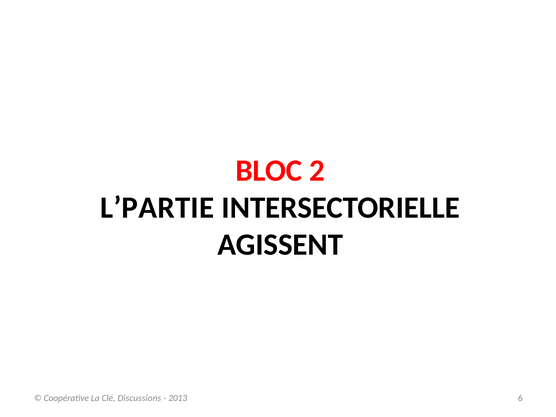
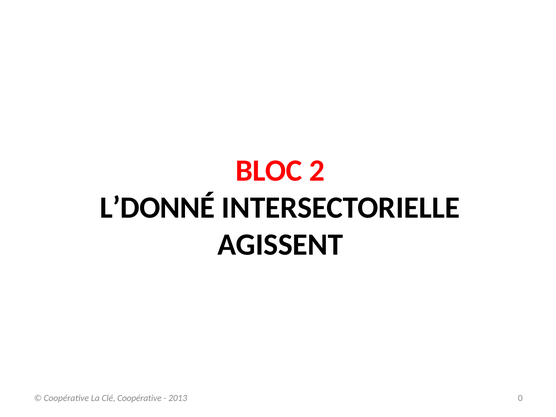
L’PARTIE: L’PARTIE -> L’DONNÉ (157, 208)
Clé Discussions: Discussions -> Coopérative (139, 398)
6: 6 -> 0 (520, 398)
